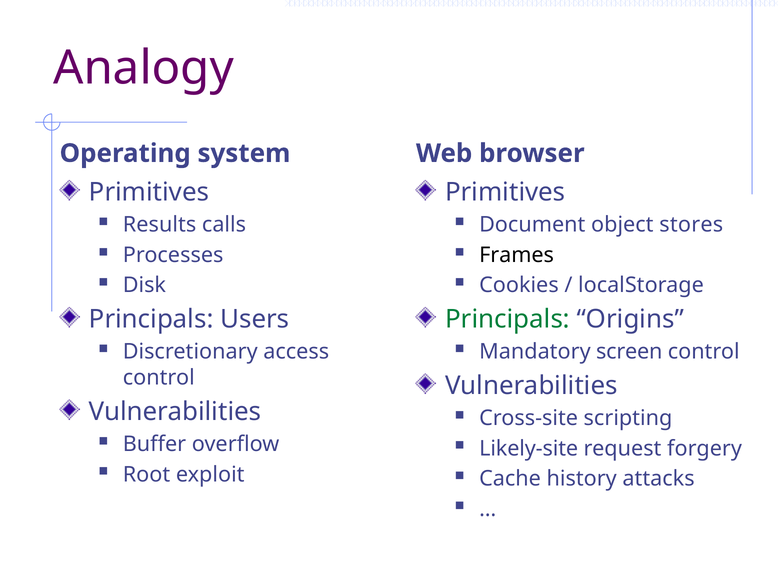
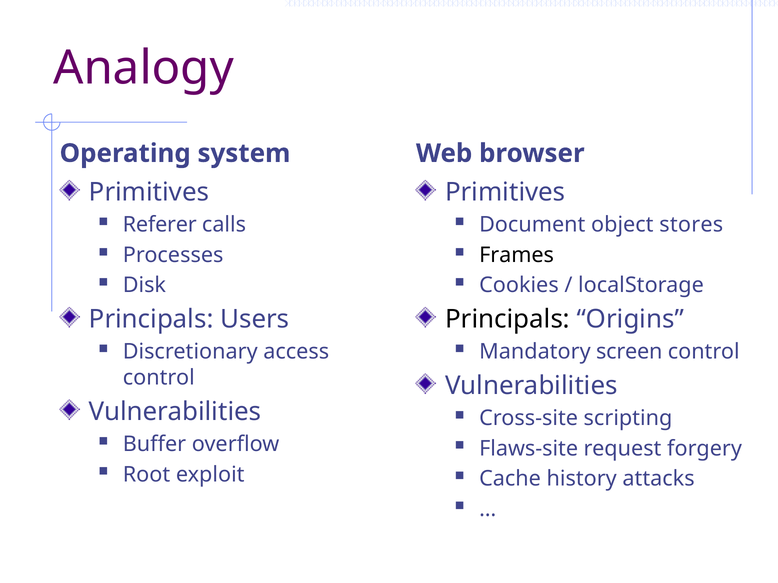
Results: Results -> Referer (160, 225)
Principals colour: green -> black (508, 319)
Likely-site: Likely-site -> Flaws-site (529, 449)
